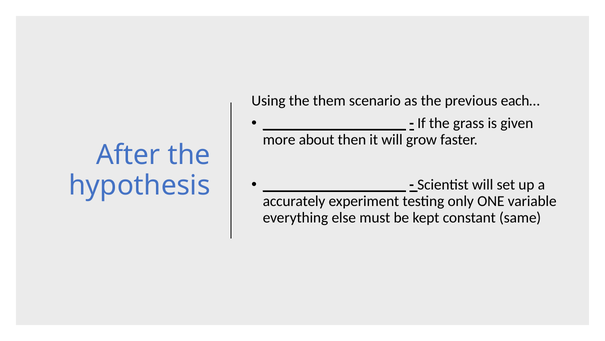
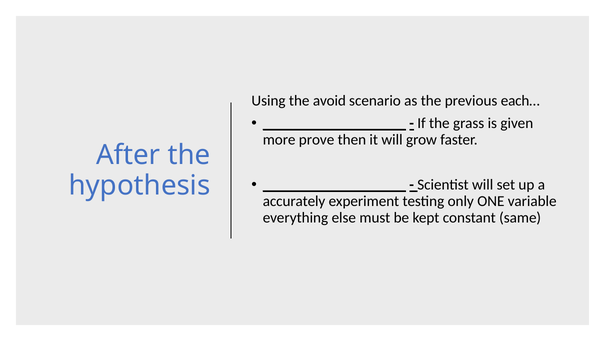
them: them -> avoid (329, 100)
about: about -> prove (317, 139)
